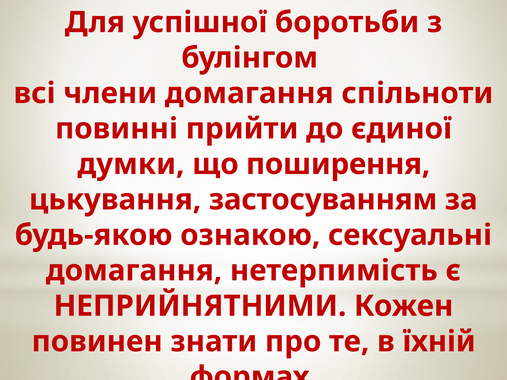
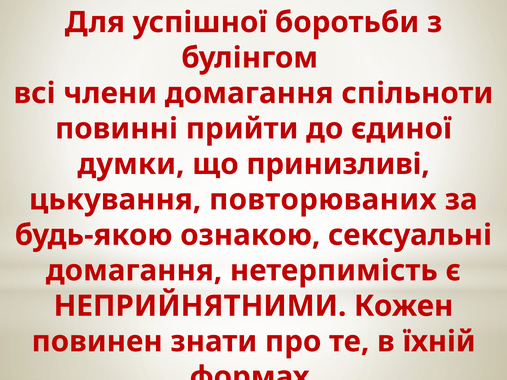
поширення: поширення -> принизливі (338, 164)
застосуванням: застосуванням -> повторюваних (323, 200)
